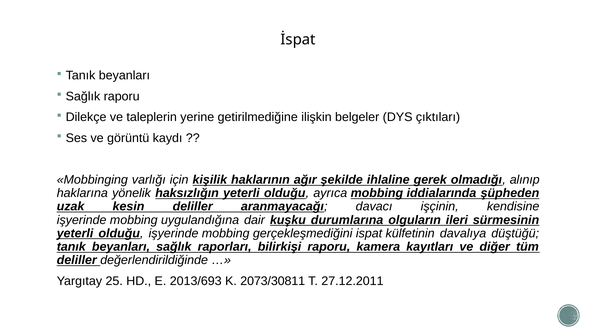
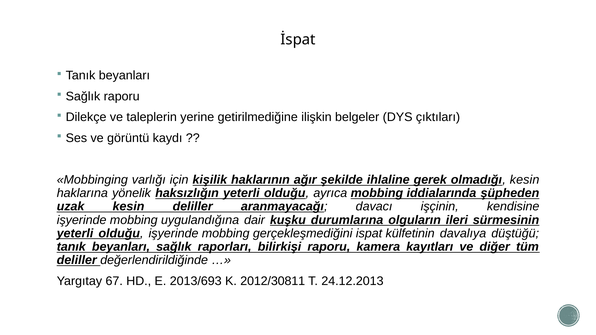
olmadığı alınıp: alınıp -> kesin (525, 180)
25: 25 -> 67 (114, 281)
2073/30811: 2073/30811 -> 2012/30811 (273, 281)
27.12.2011: 27.12.2011 -> 24.12.2013 (352, 281)
